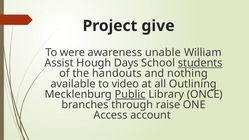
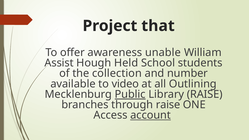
give: give -> that (158, 26)
were: were -> offer (72, 53)
Days: Days -> Held (126, 63)
students underline: present -> none (200, 63)
handouts: handouts -> collection (117, 73)
nothing: nothing -> number (187, 73)
Library ONCE: ONCE -> RAISE (205, 94)
account underline: none -> present (151, 115)
